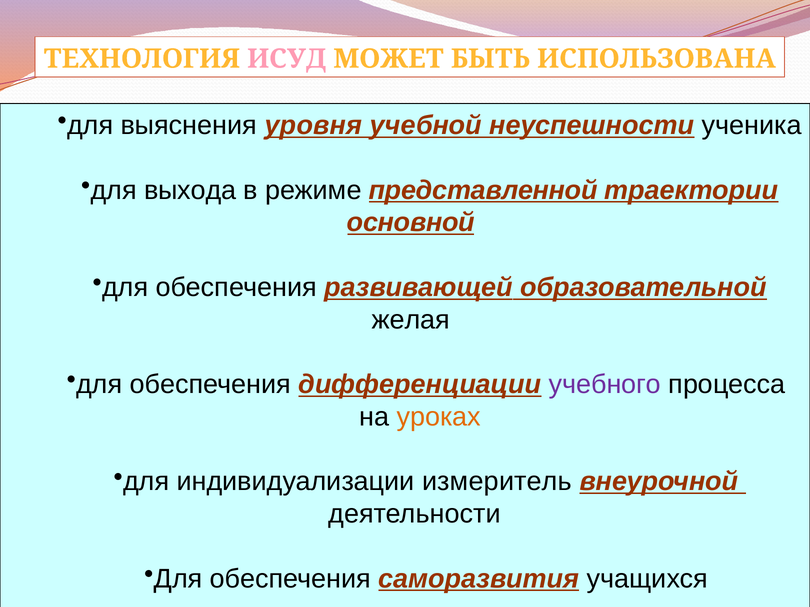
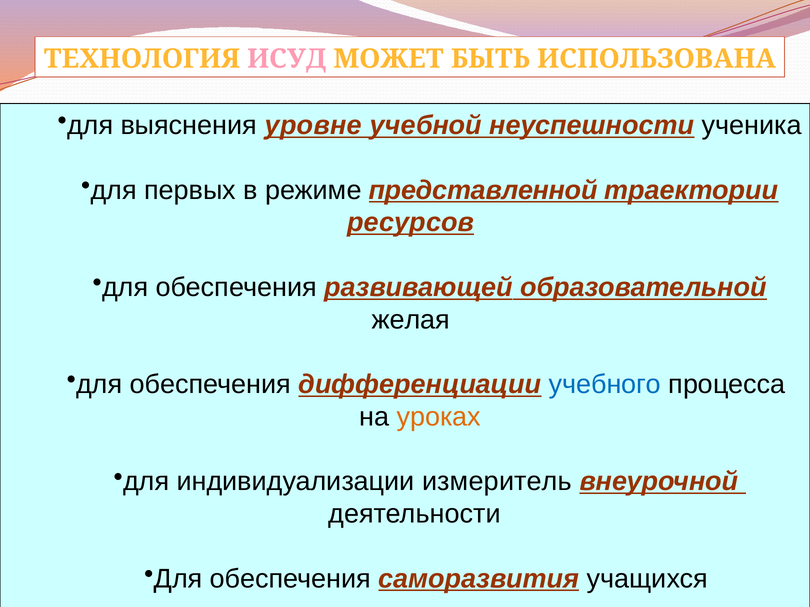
уровня: уровня -> уровне (313, 126)
выхода: выхода -> первых (190, 190)
основной: основной -> ресурсов (411, 223)
учебного colour: purple -> blue (605, 385)
